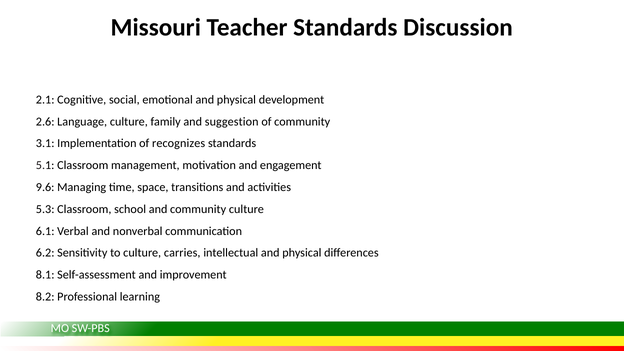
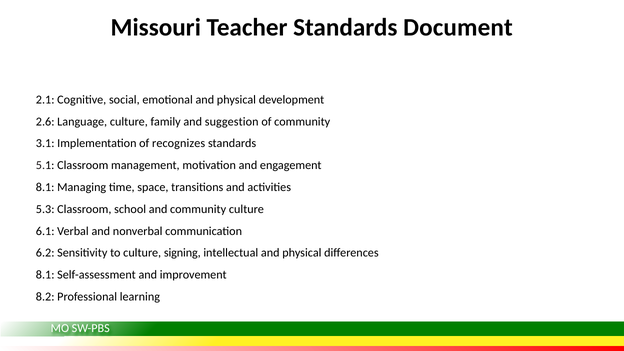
Discussion: Discussion -> Document (458, 28)
9.6: 9.6 -> 8.1 (45, 187)
carries: carries -> signing (182, 253)
